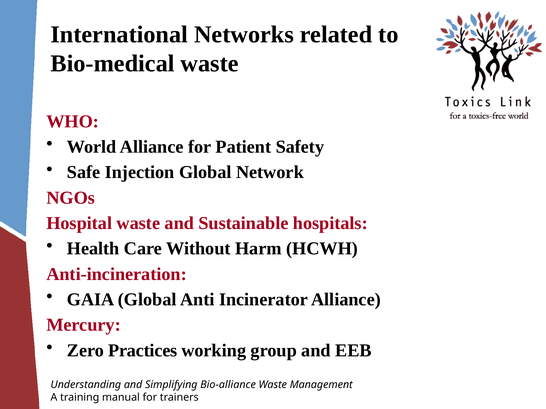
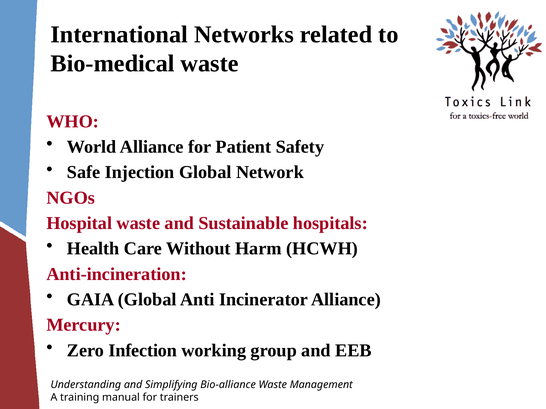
Practices: Practices -> Infection (143, 351)
